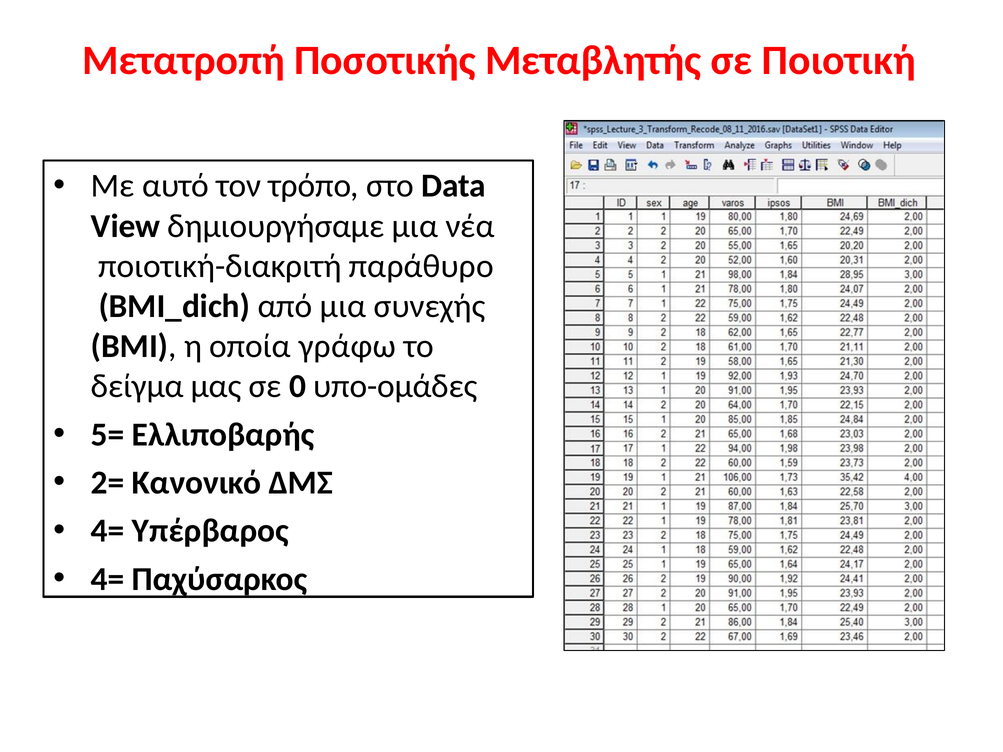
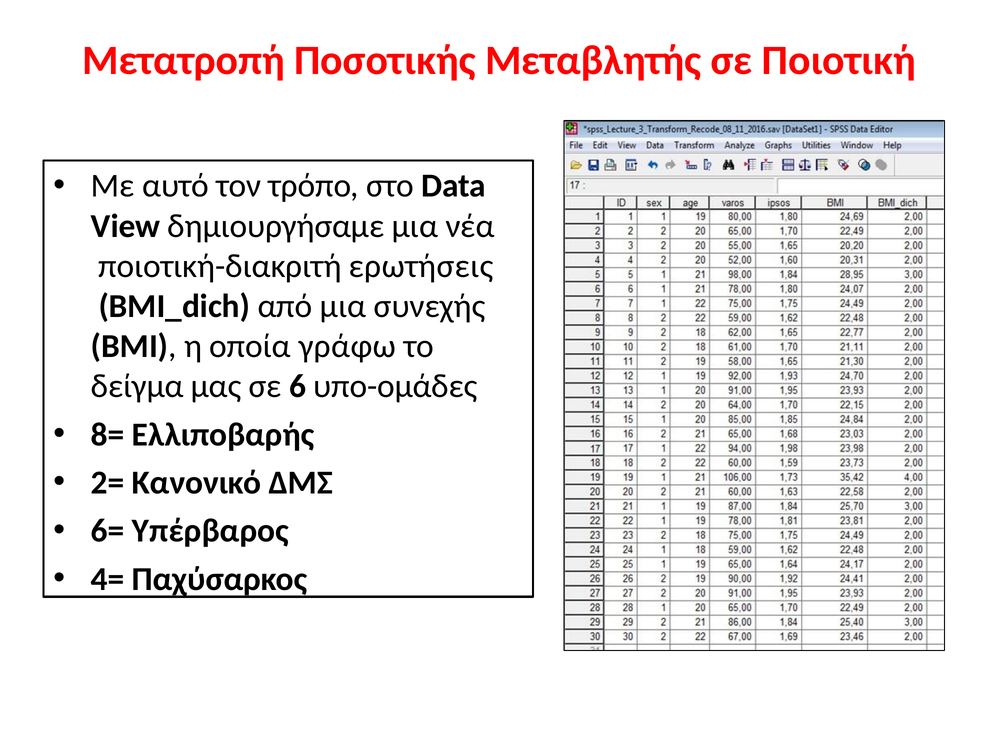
παράθυρο: παράθυρο -> ερωτήσεις (421, 266)
0: 0 -> 6 (298, 387)
5=: 5= -> 8= (108, 435)
4=: 4= -> 6= (108, 531)
